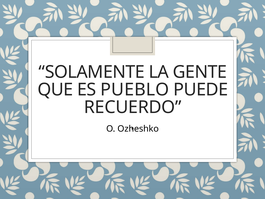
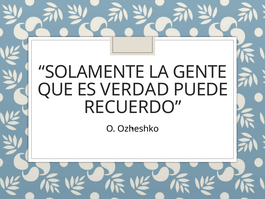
PUEBLO: PUEBLO -> VERDAD (135, 90)
